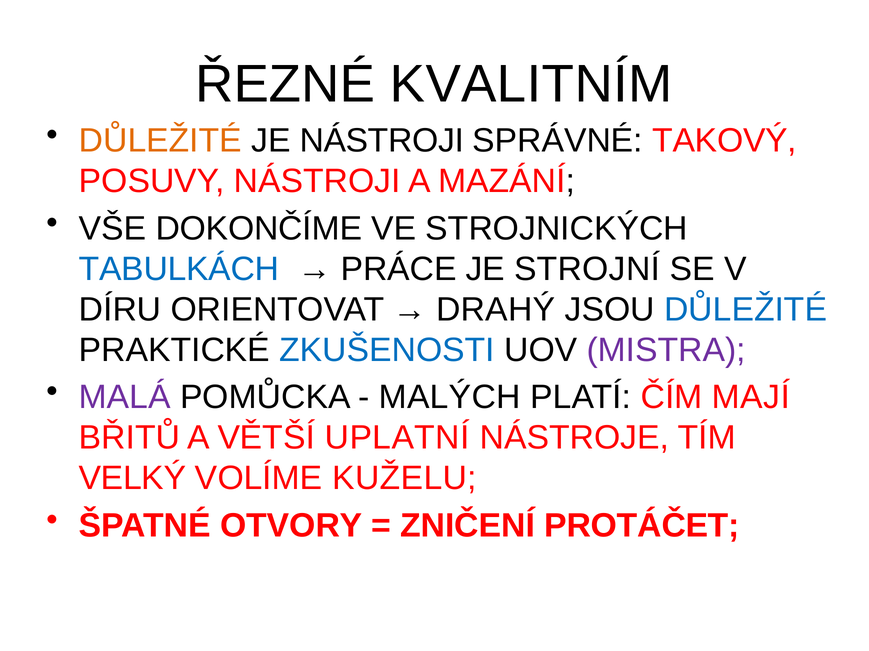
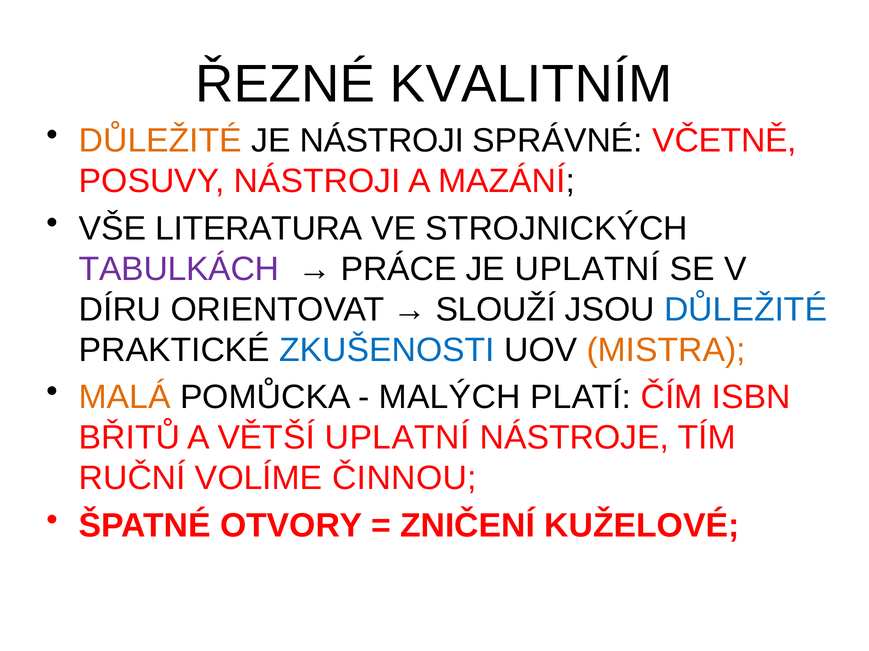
TAKOVÝ: TAKOVÝ -> VČETNĚ (725, 141)
DOKONČÍME: DOKONČÍME -> LITERATURA (259, 229)
TABULKÁCH colour: blue -> purple (179, 269)
JE STROJNÍ: STROJNÍ -> UPLATNÍ (587, 269)
DRAHÝ: DRAHÝ -> SLOUŽÍ (496, 310)
MISTRA colour: purple -> orange (666, 350)
MALÁ colour: purple -> orange (125, 398)
MAJÍ: MAJÍ -> ISBN (751, 398)
VELKÝ: VELKÝ -> RUČNÍ (132, 479)
KUŽELU: KUŽELU -> ČINNOU (404, 479)
PROTÁČET: PROTÁČET -> KUŽELOVÉ (642, 526)
